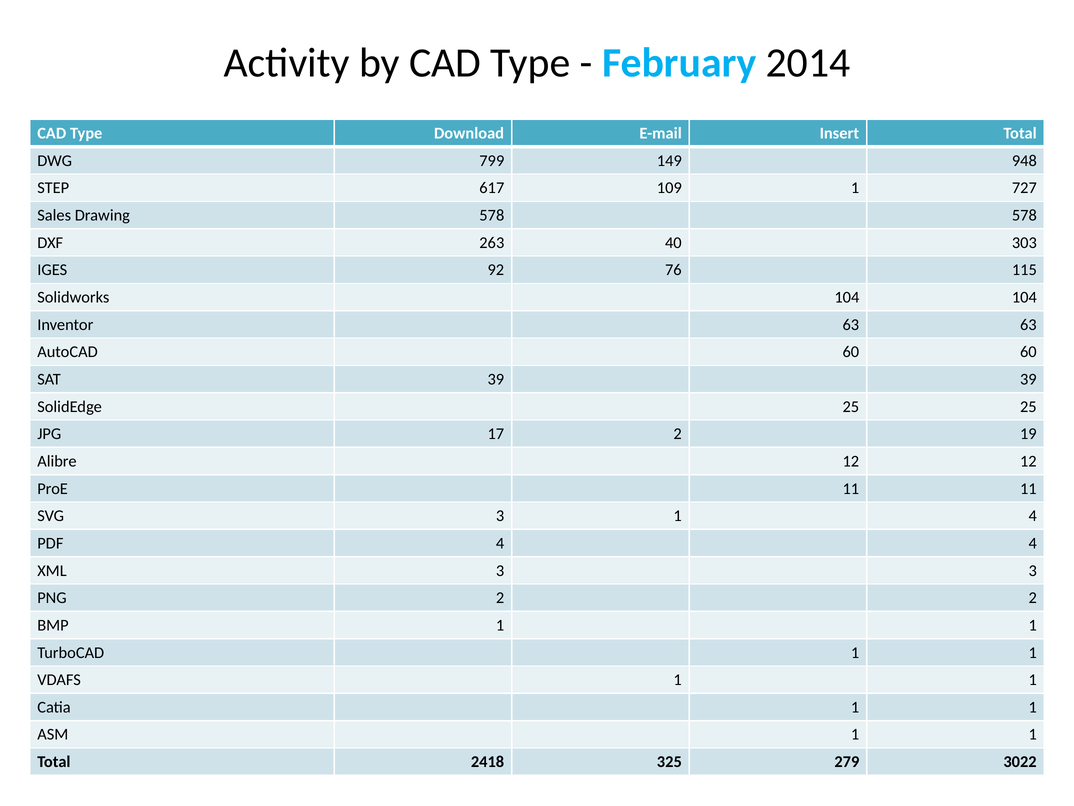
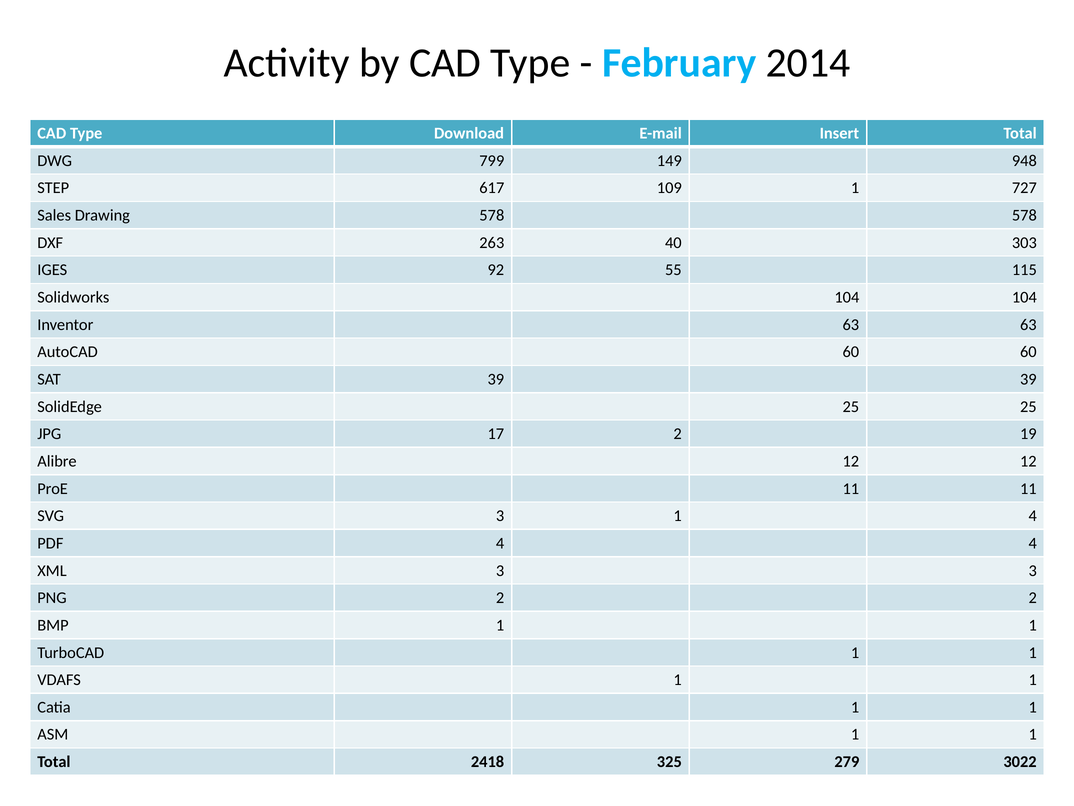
76: 76 -> 55 (673, 270)
